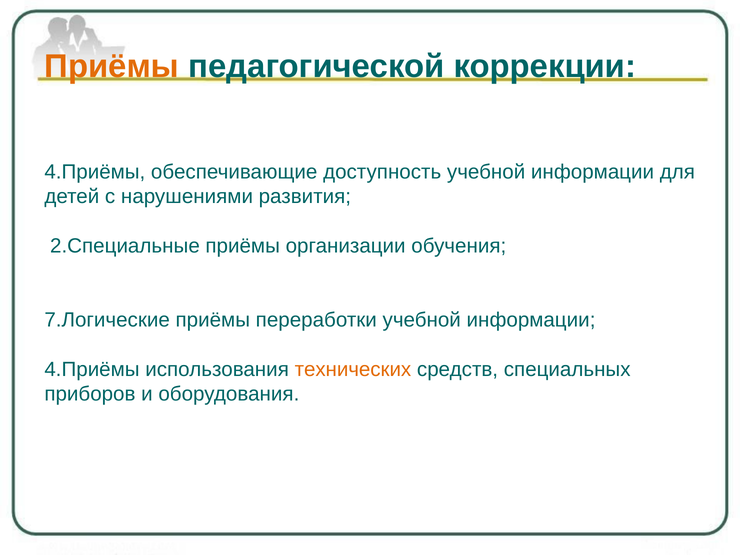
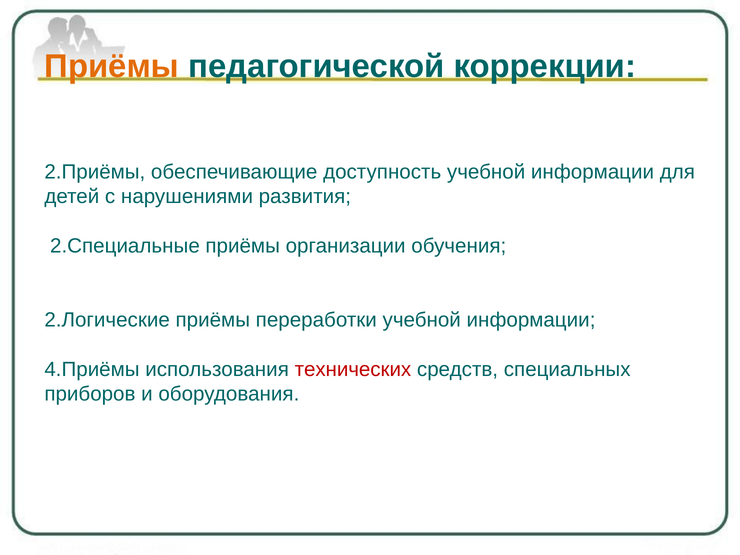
4.Приёмы: 4.Приёмы -> 2.Приёмы (95, 172)
7.Логические: 7.Логические -> 2.Логические (107, 320)
технических colour: orange -> red (353, 369)
